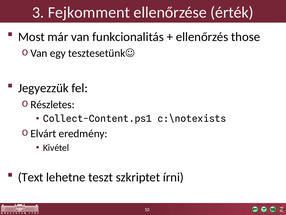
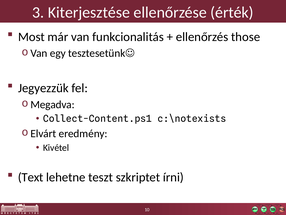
Fejkomment: Fejkomment -> Kiterjesztése (89, 12)
Részletes: Részletes -> Megadva (53, 104)
